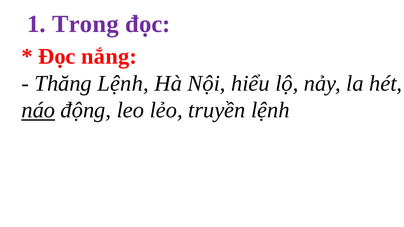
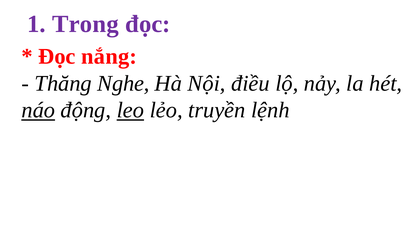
Thăng Lệnh: Lệnh -> Nghe (123, 83)
hiểu: hiểu -> điều (250, 83)
leo underline: none -> present (130, 110)
